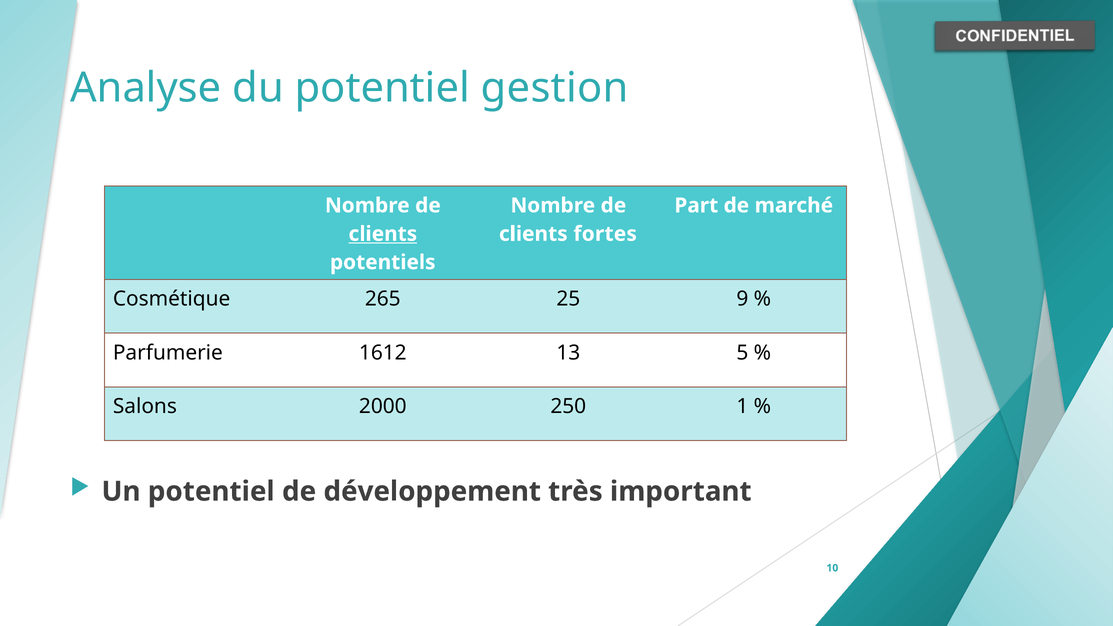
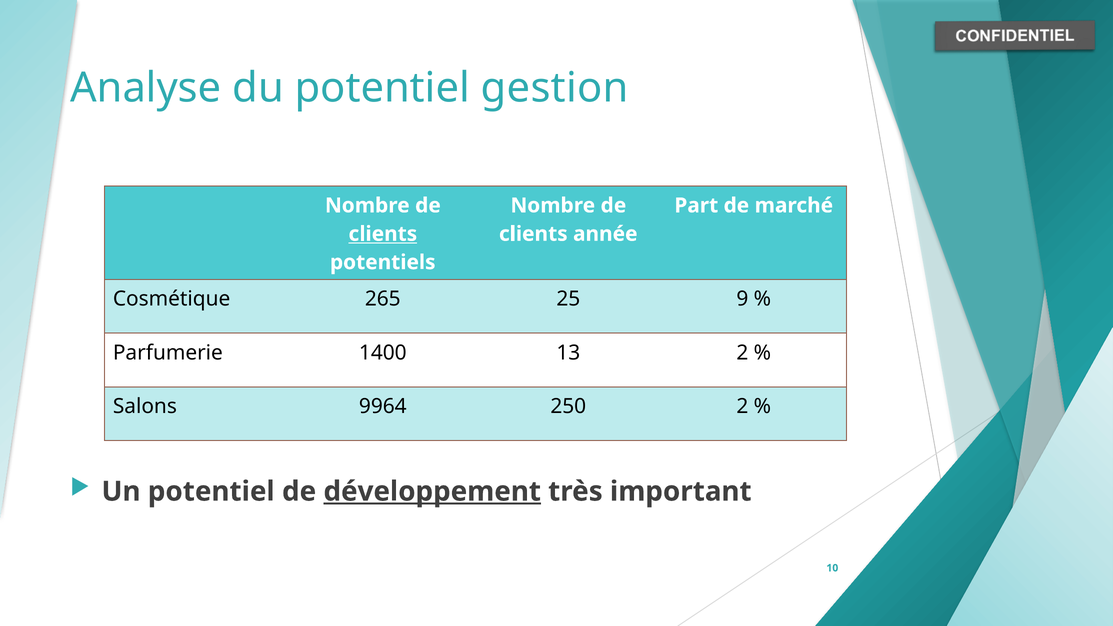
fortes: fortes -> année (605, 234)
1612: 1612 -> 1400 (383, 353)
13 5: 5 -> 2 (742, 353)
2000: 2000 -> 9964 (383, 406)
250 1: 1 -> 2 (742, 406)
développement underline: none -> present (432, 491)
